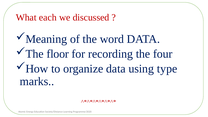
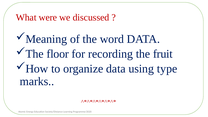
each: each -> were (48, 17)
four: four -> fruit (163, 54)
